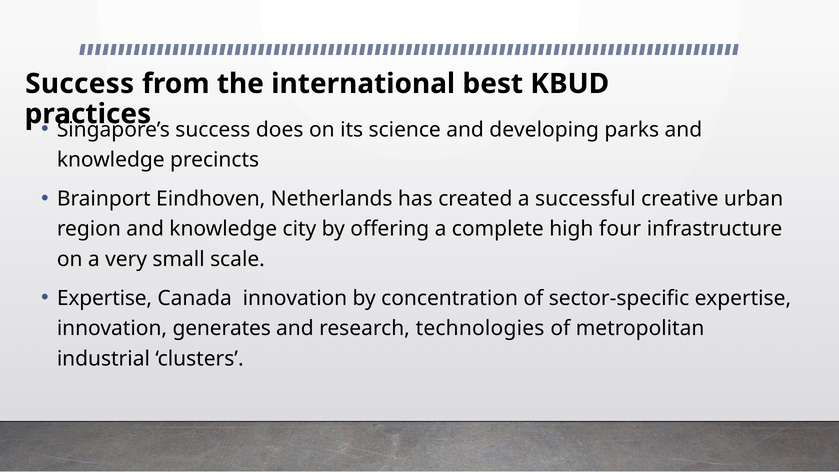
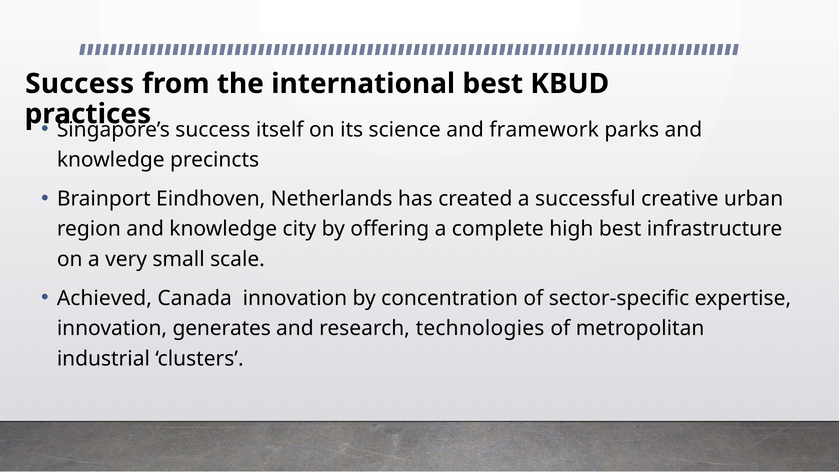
does: does -> itself (280, 130)
developing: developing -> framework (544, 130)
high four: four -> best (620, 229)
Expertise: Expertise -> Achieved (104, 298)
